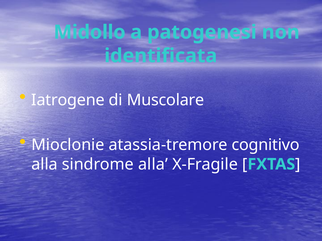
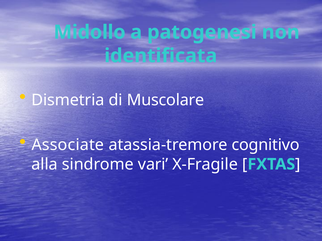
Iatrogene: Iatrogene -> Dismetria (68, 100)
Mioclonie: Mioclonie -> Associate (68, 145)
sindrome alla: alla -> vari (153, 165)
